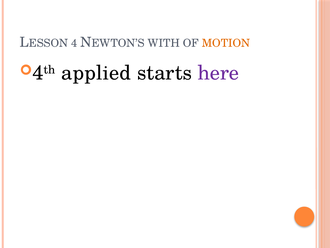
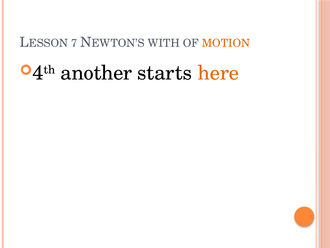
4: 4 -> 7 (74, 43)
applied: applied -> another (96, 73)
here colour: purple -> orange (218, 73)
